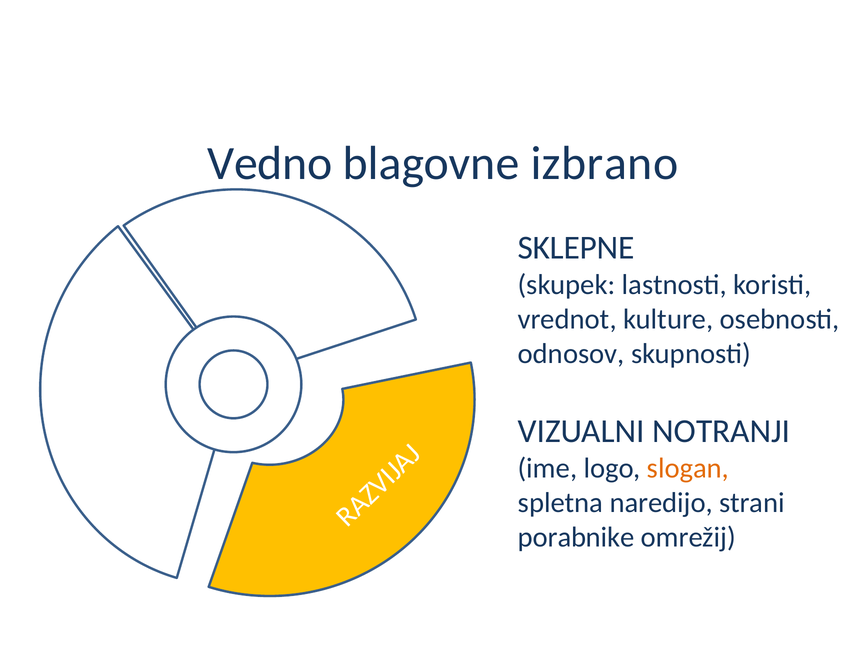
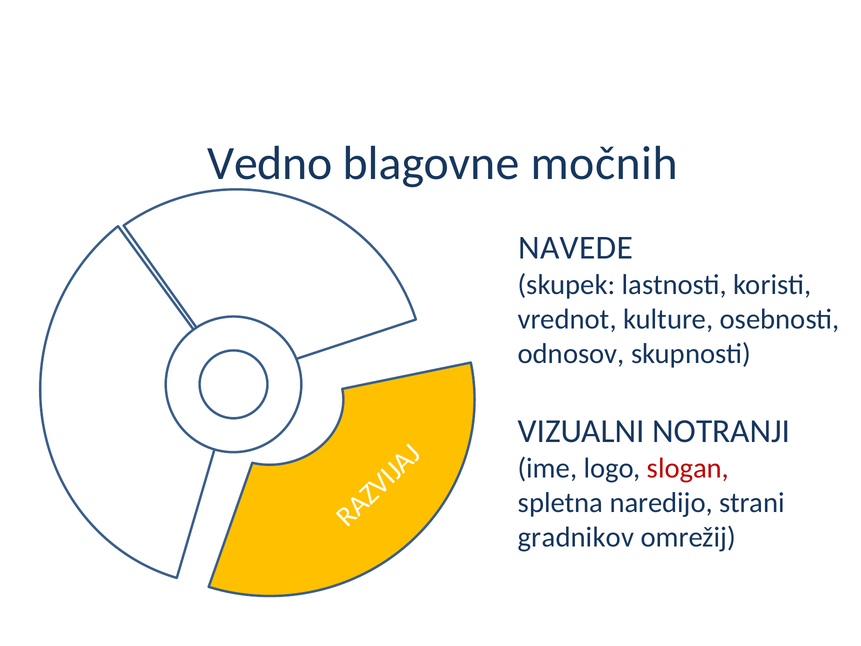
izbrano: izbrano -> močnih (604, 163)
SKLEPNE: SKLEPNE -> NAVEDE (576, 248)
slogan colour: orange -> red (688, 468)
porabnike: porabnike -> gradnikov (576, 537)
